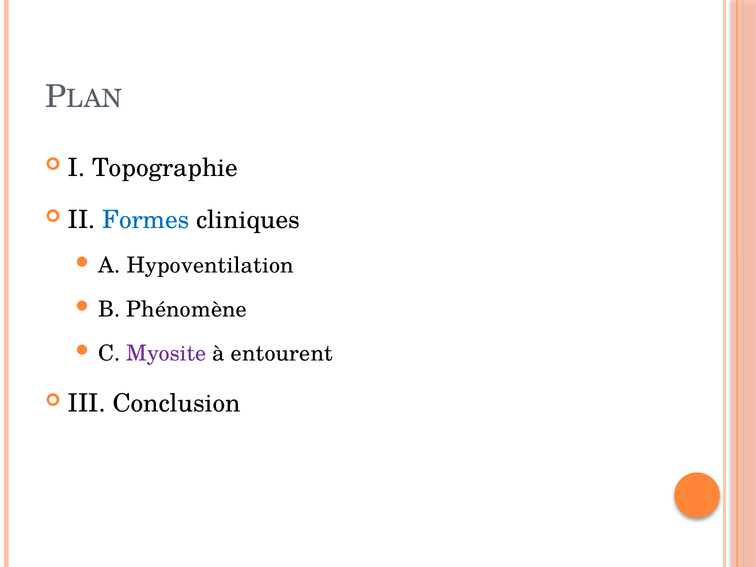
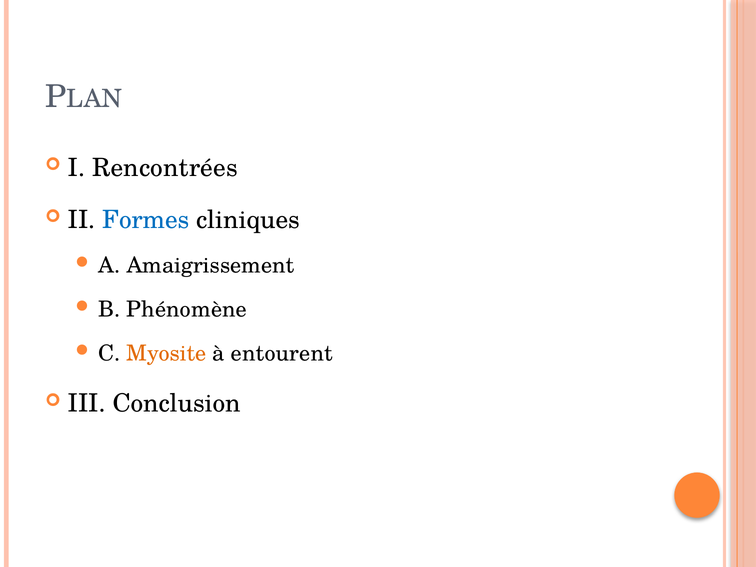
Topographie: Topographie -> Rencontrées (165, 168)
Hypoventilation: Hypoventilation -> Amaigrissement (210, 265)
Myosite colour: purple -> orange (166, 354)
